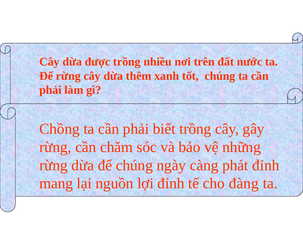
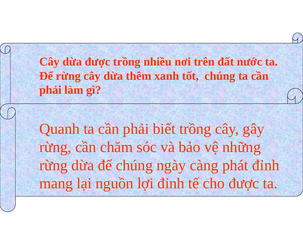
Chồng: Chồng -> Quanh (60, 129)
cho đàng: đàng -> được (244, 184)
